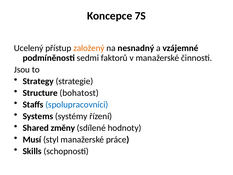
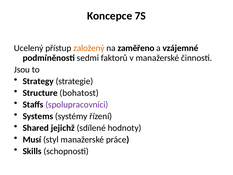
nesnadný: nesnadný -> zaměřeno (136, 48)
spolupracovníci colour: blue -> purple (77, 104)
změny: změny -> jejichž (63, 128)
